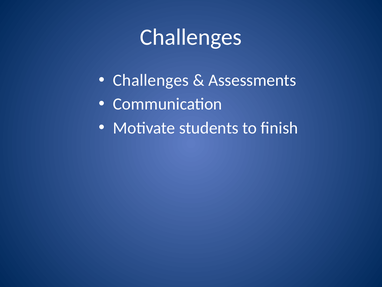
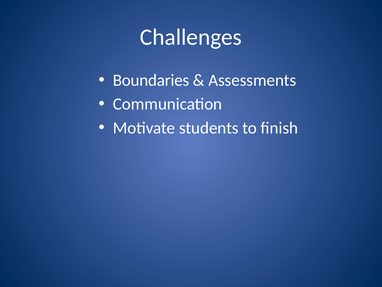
Challenges: Challenges -> Boundaries (151, 80)
